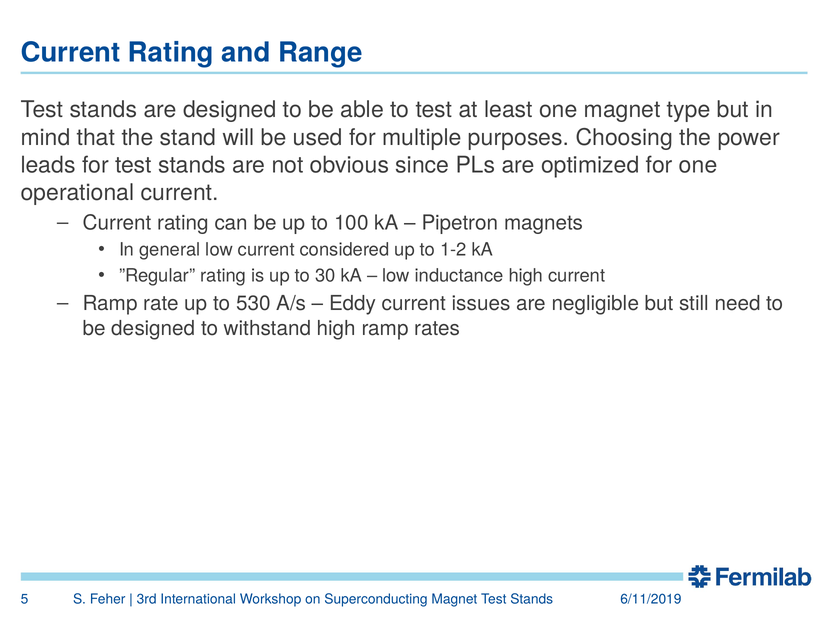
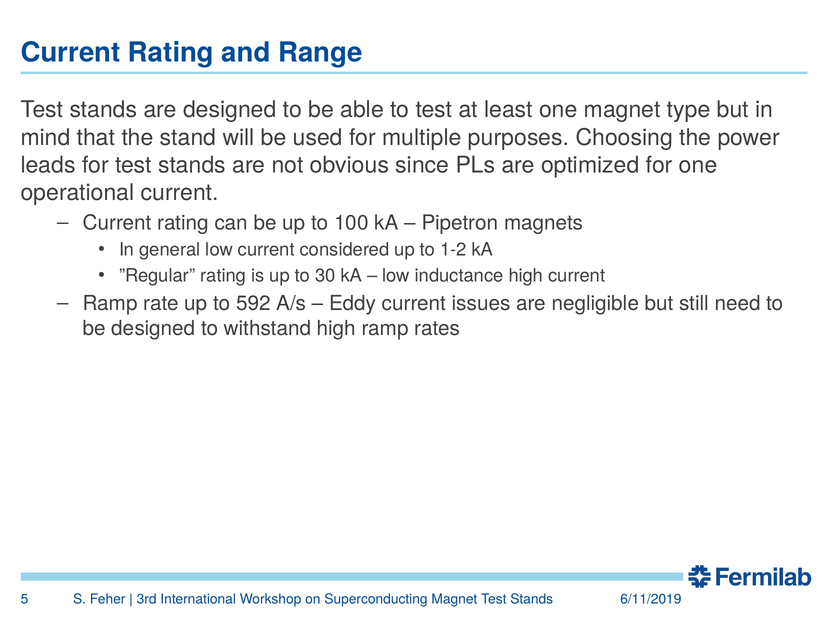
530: 530 -> 592 (253, 303)
